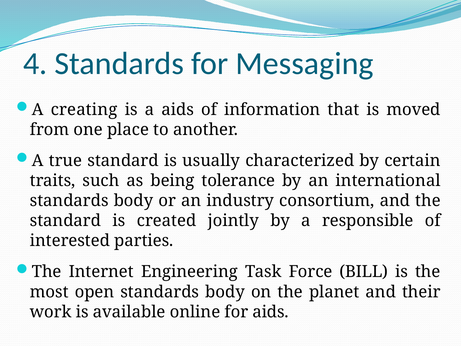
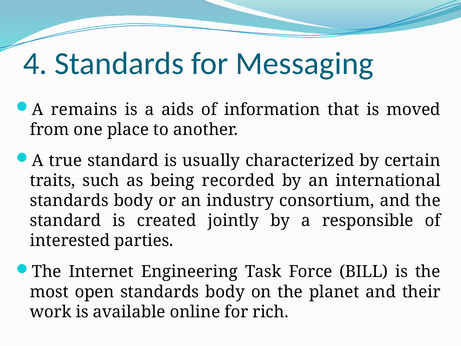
creating: creating -> remains (84, 110)
tolerance: tolerance -> recorded (238, 181)
for aids: aids -> rich (271, 312)
